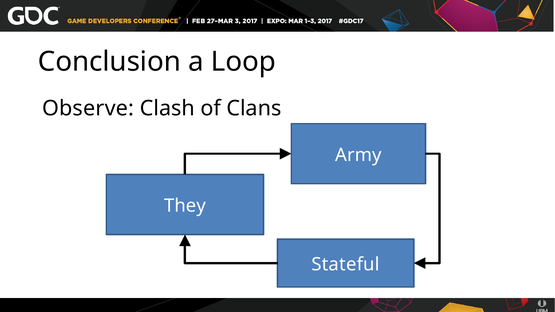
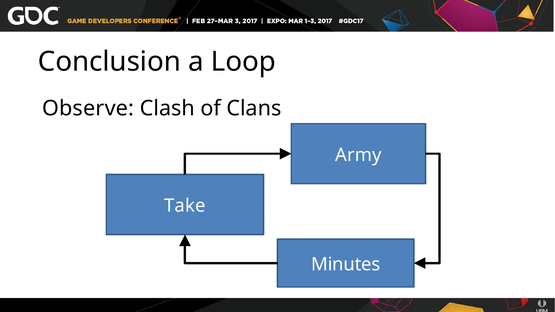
They: They -> Take (185, 206)
Stateful: Stateful -> Minutes (346, 265)
